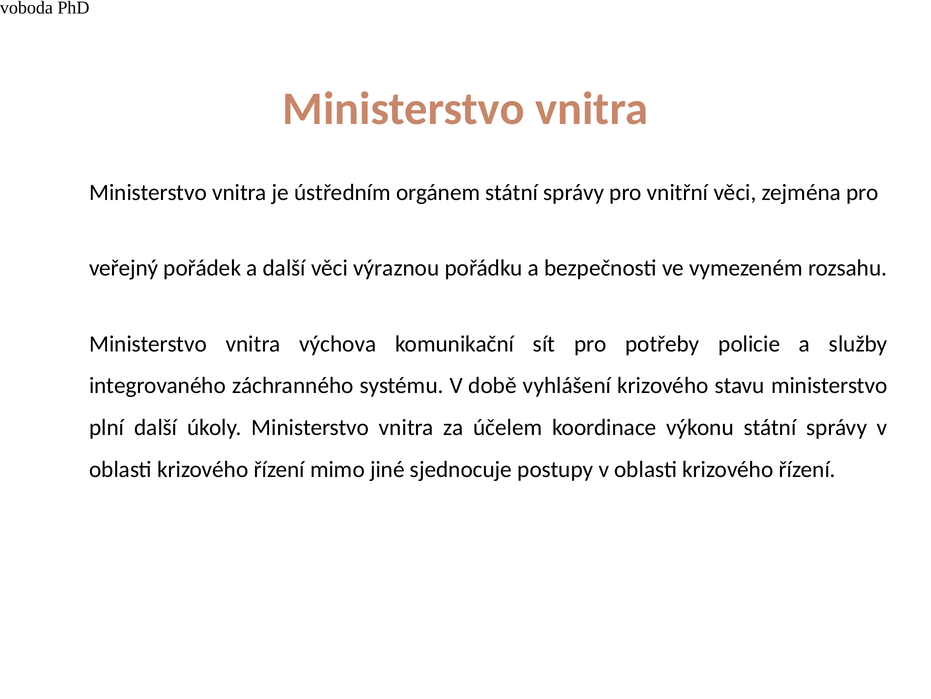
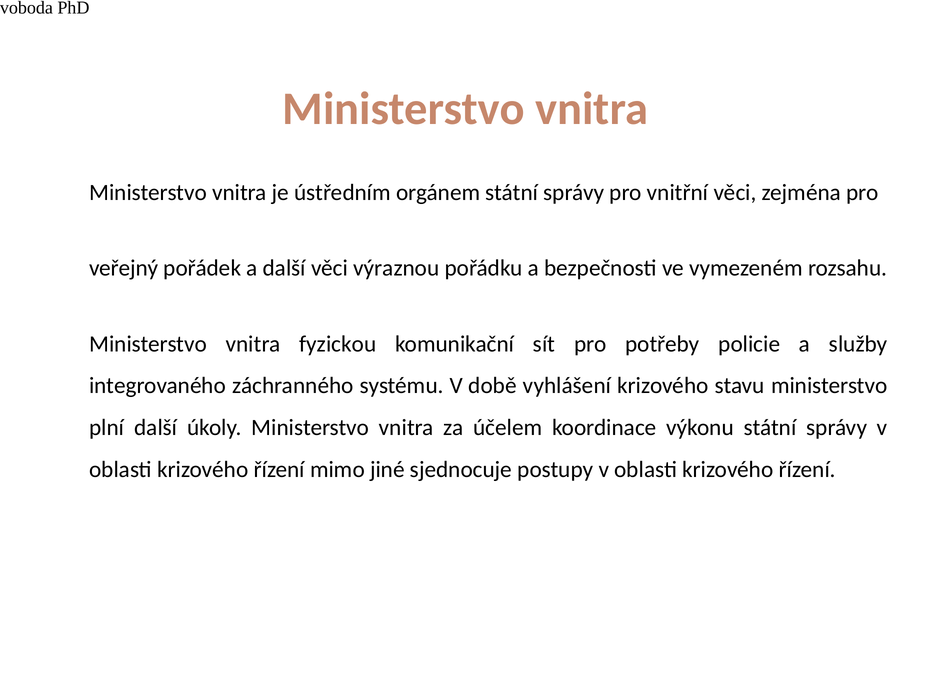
výchova: výchova -> fyzickou (338, 343)
